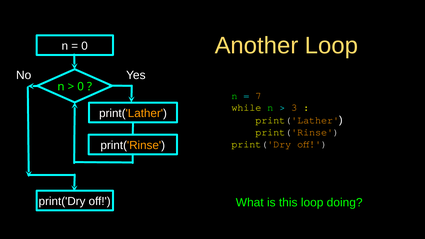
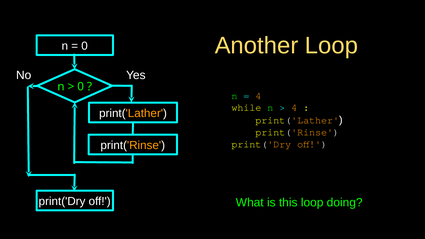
7: 7 -> 4 (258, 96)
3: 3 -> 4 (294, 108)
